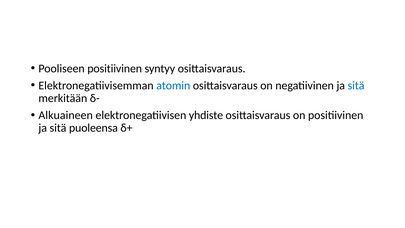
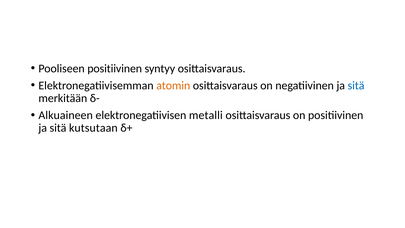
atomin colour: blue -> orange (173, 85)
yhdiste: yhdiste -> metalli (206, 115)
puoleensa: puoleensa -> kutsutaan (93, 128)
